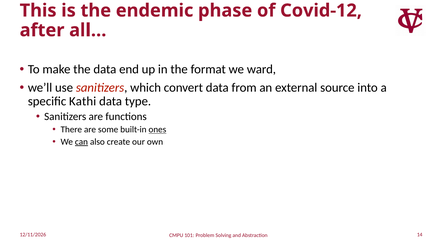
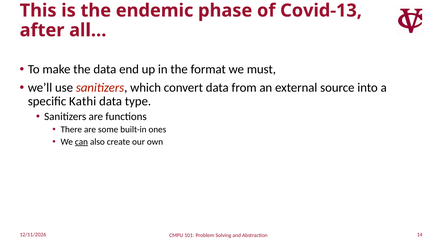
Covid-12: Covid-12 -> Covid-13 (321, 11)
ward: ward -> must (261, 69)
ones underline: present -> none (157, 130)
